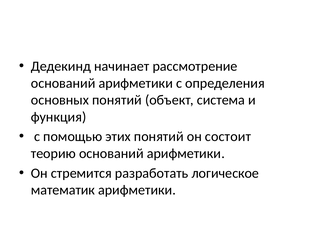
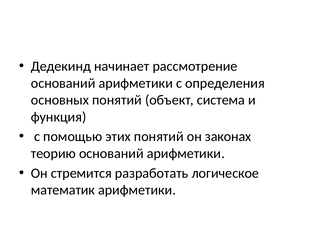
состоит: состоит -> законах (228, 137)
